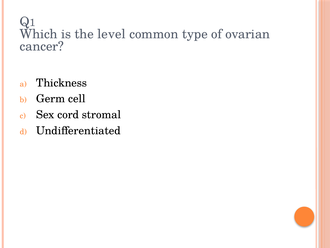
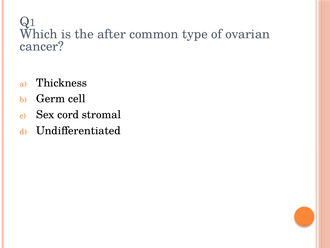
level: level -> after (112, 34)
